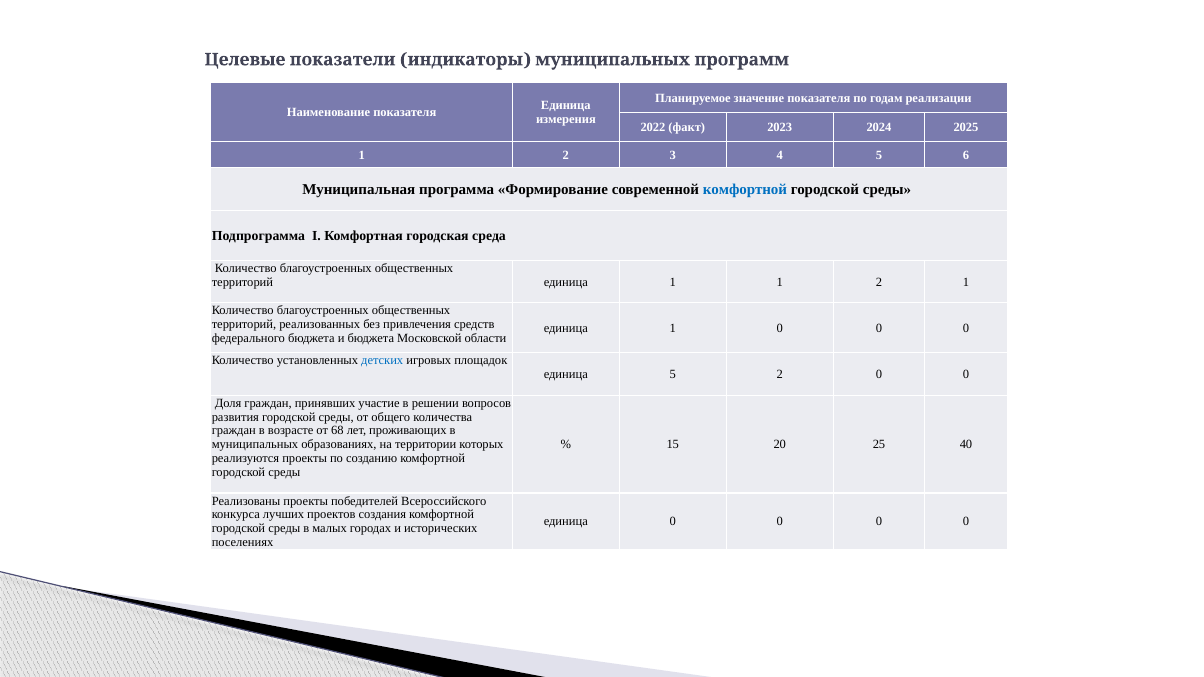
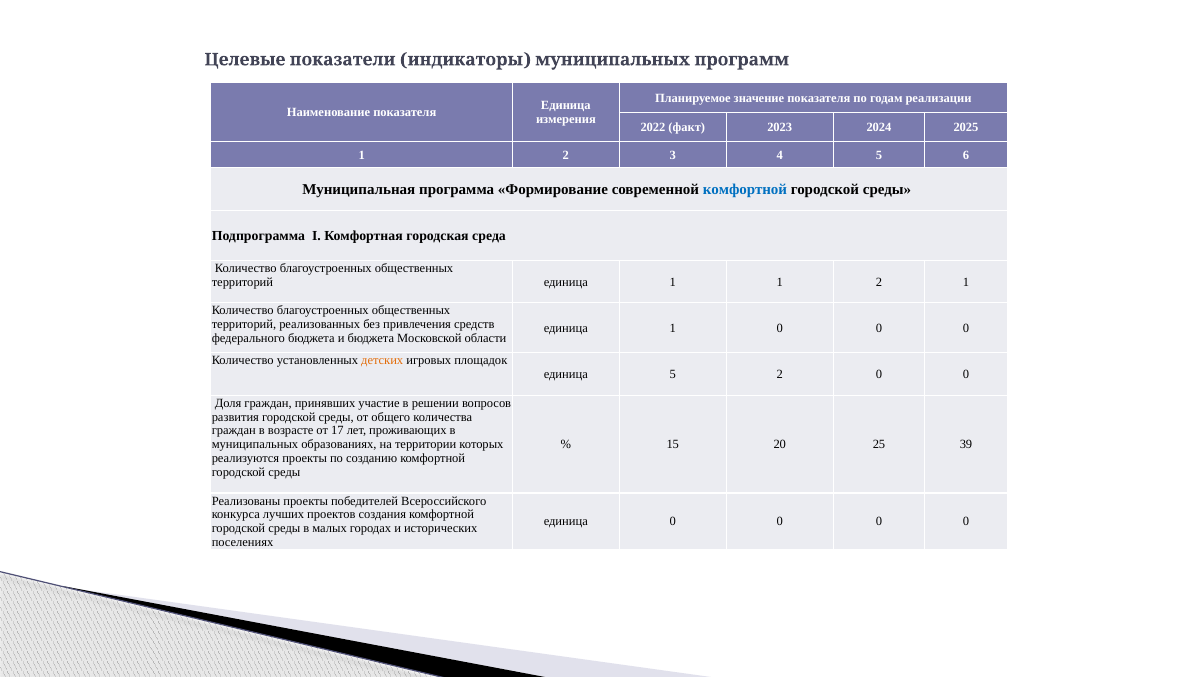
детских colour: blue -> orange (382, 361)
68: 68 -> 17 (337, 431)
40: 40 -> 39 (966, 445)
